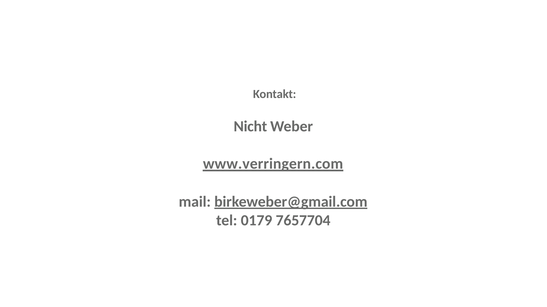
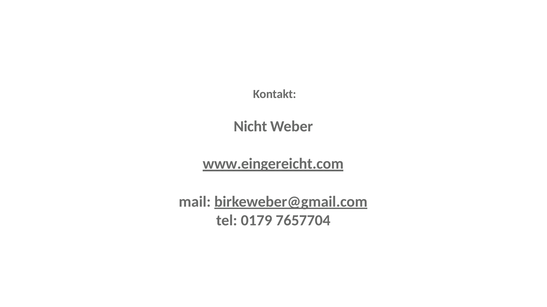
www.verringern.com: www.verringern.com -> www.eingereicht.com (273, 164)
